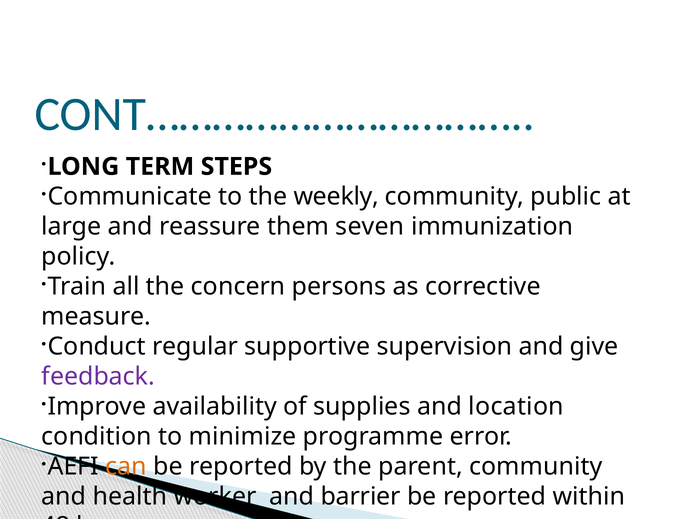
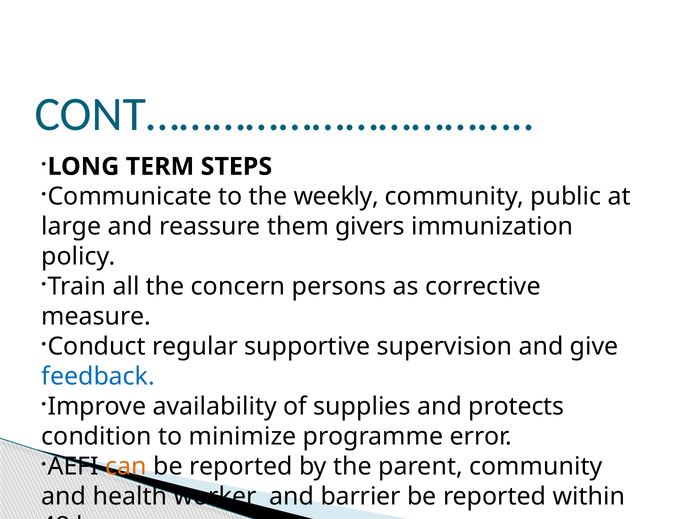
seven: seven -> givers (370, 227)
feedback colour: purple -> blue (98, 376)
location: location -> protects (516, 406)
